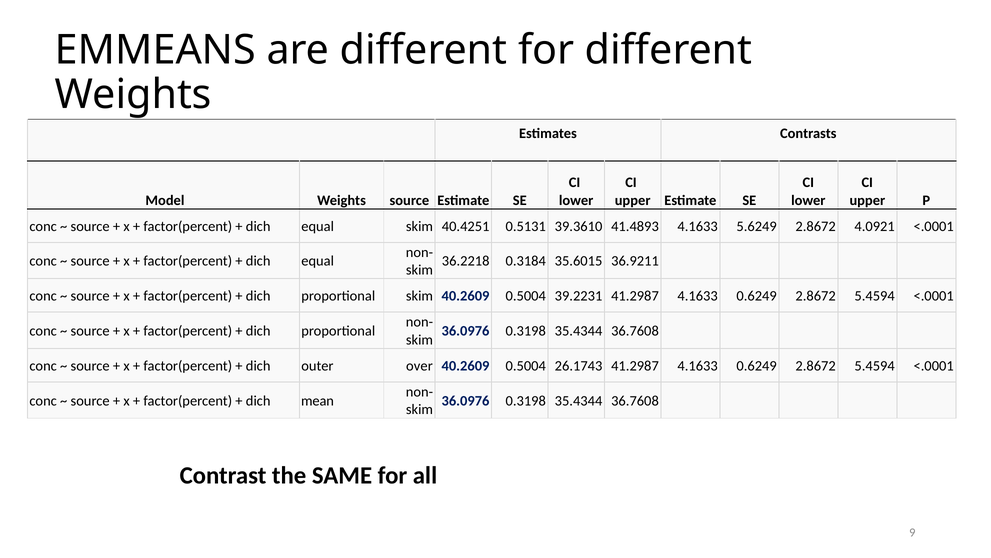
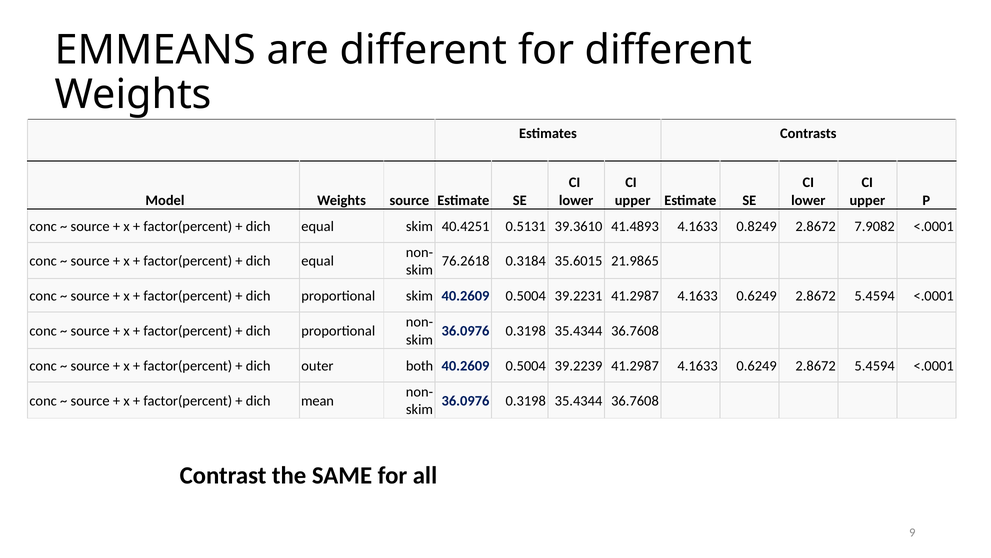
5.6249: 5.6249 -> 0.8249 (757, 226)
4.0921: 4.0921 -> 7.9082 (875, 226)
36.2218: 36.2218 -> 76.2618 (466, 261)
36.9211: 36.9211 -> 21.9865 (635, 261)
over: over -> both (420, 366)
26.1743: 26.1743 -> 39.2239 (579, 366)
